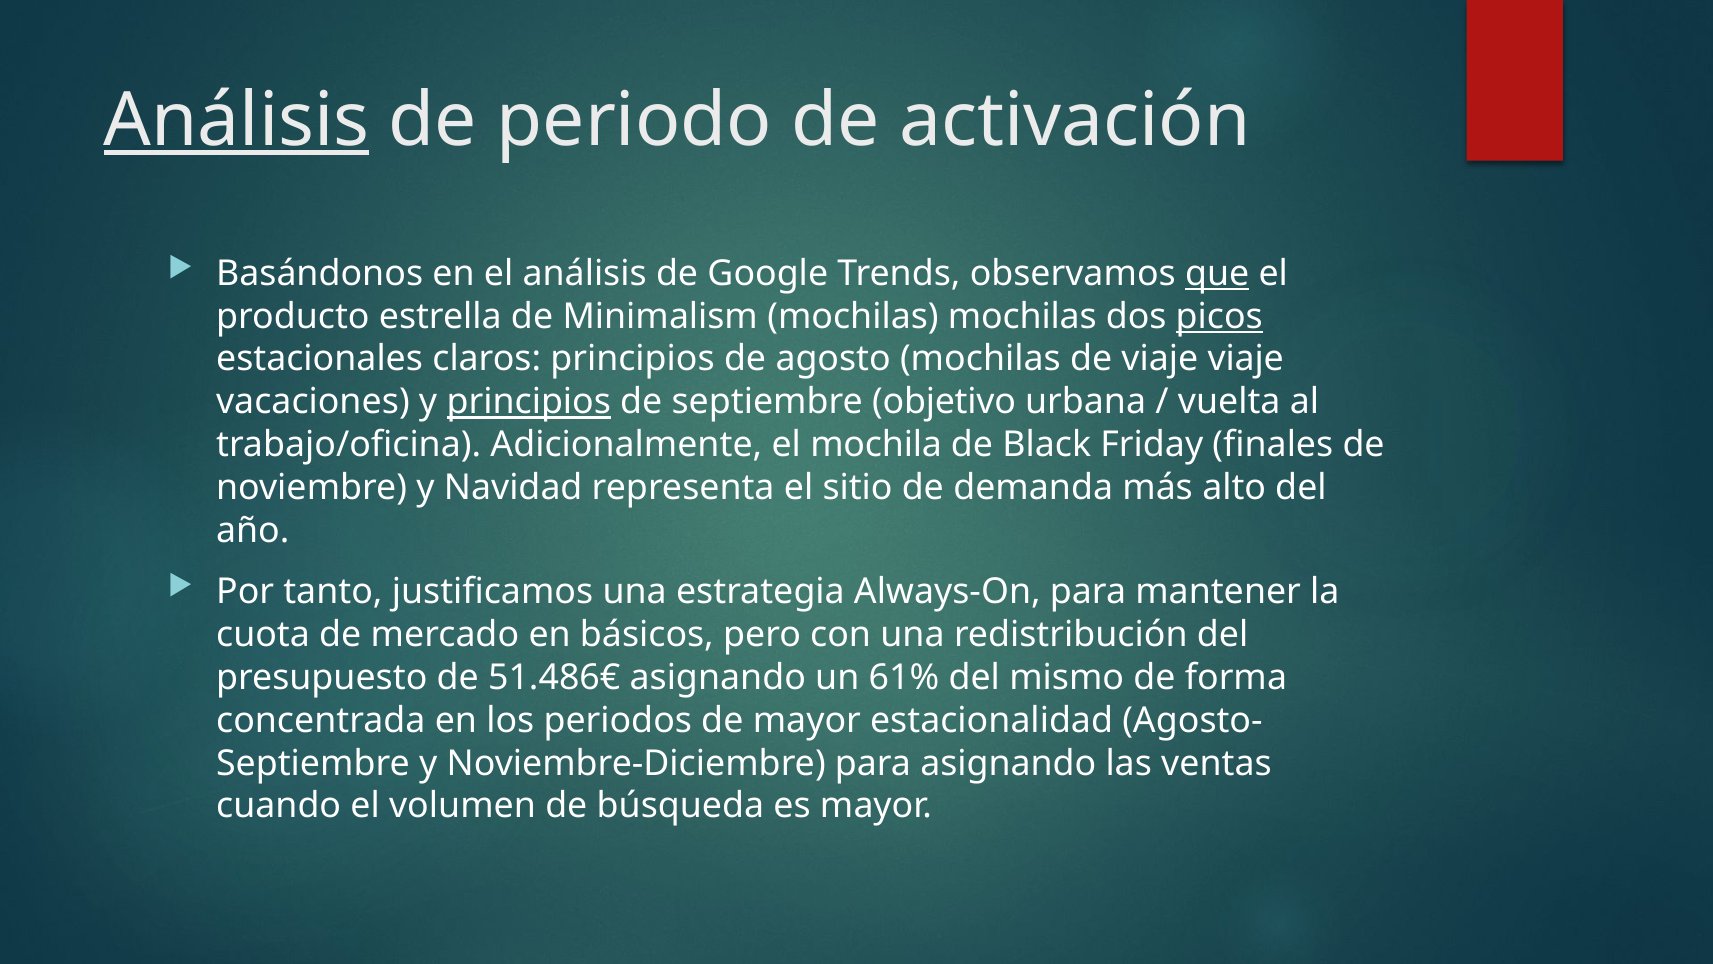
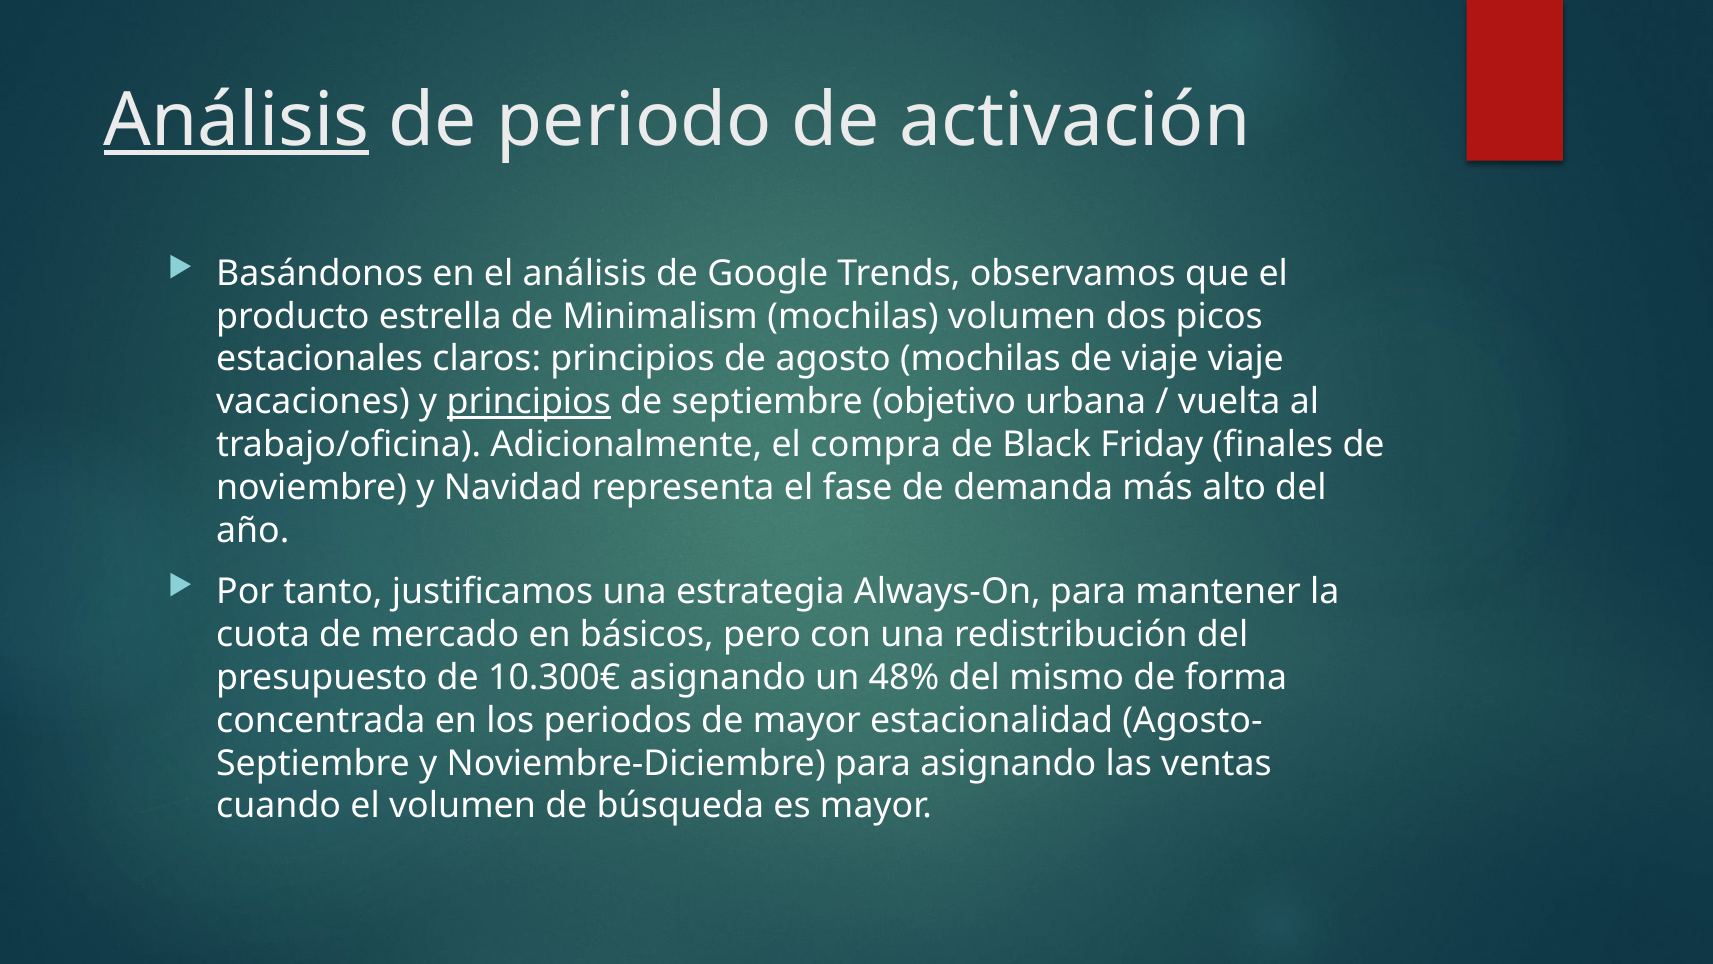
que underline: present -> none (1217, 273)
mochilas mochilas: mochilas -> volumen (1022, 316)
picos underline: present -> none (1219, 316)
mochila: mochila -> compra (876, 445)
sitio: sitio -> fase (857, 488)
51.486€: 51.486€ -> 10.300€ (554, 677)
61%: 61% -> 48% (904, 677)
